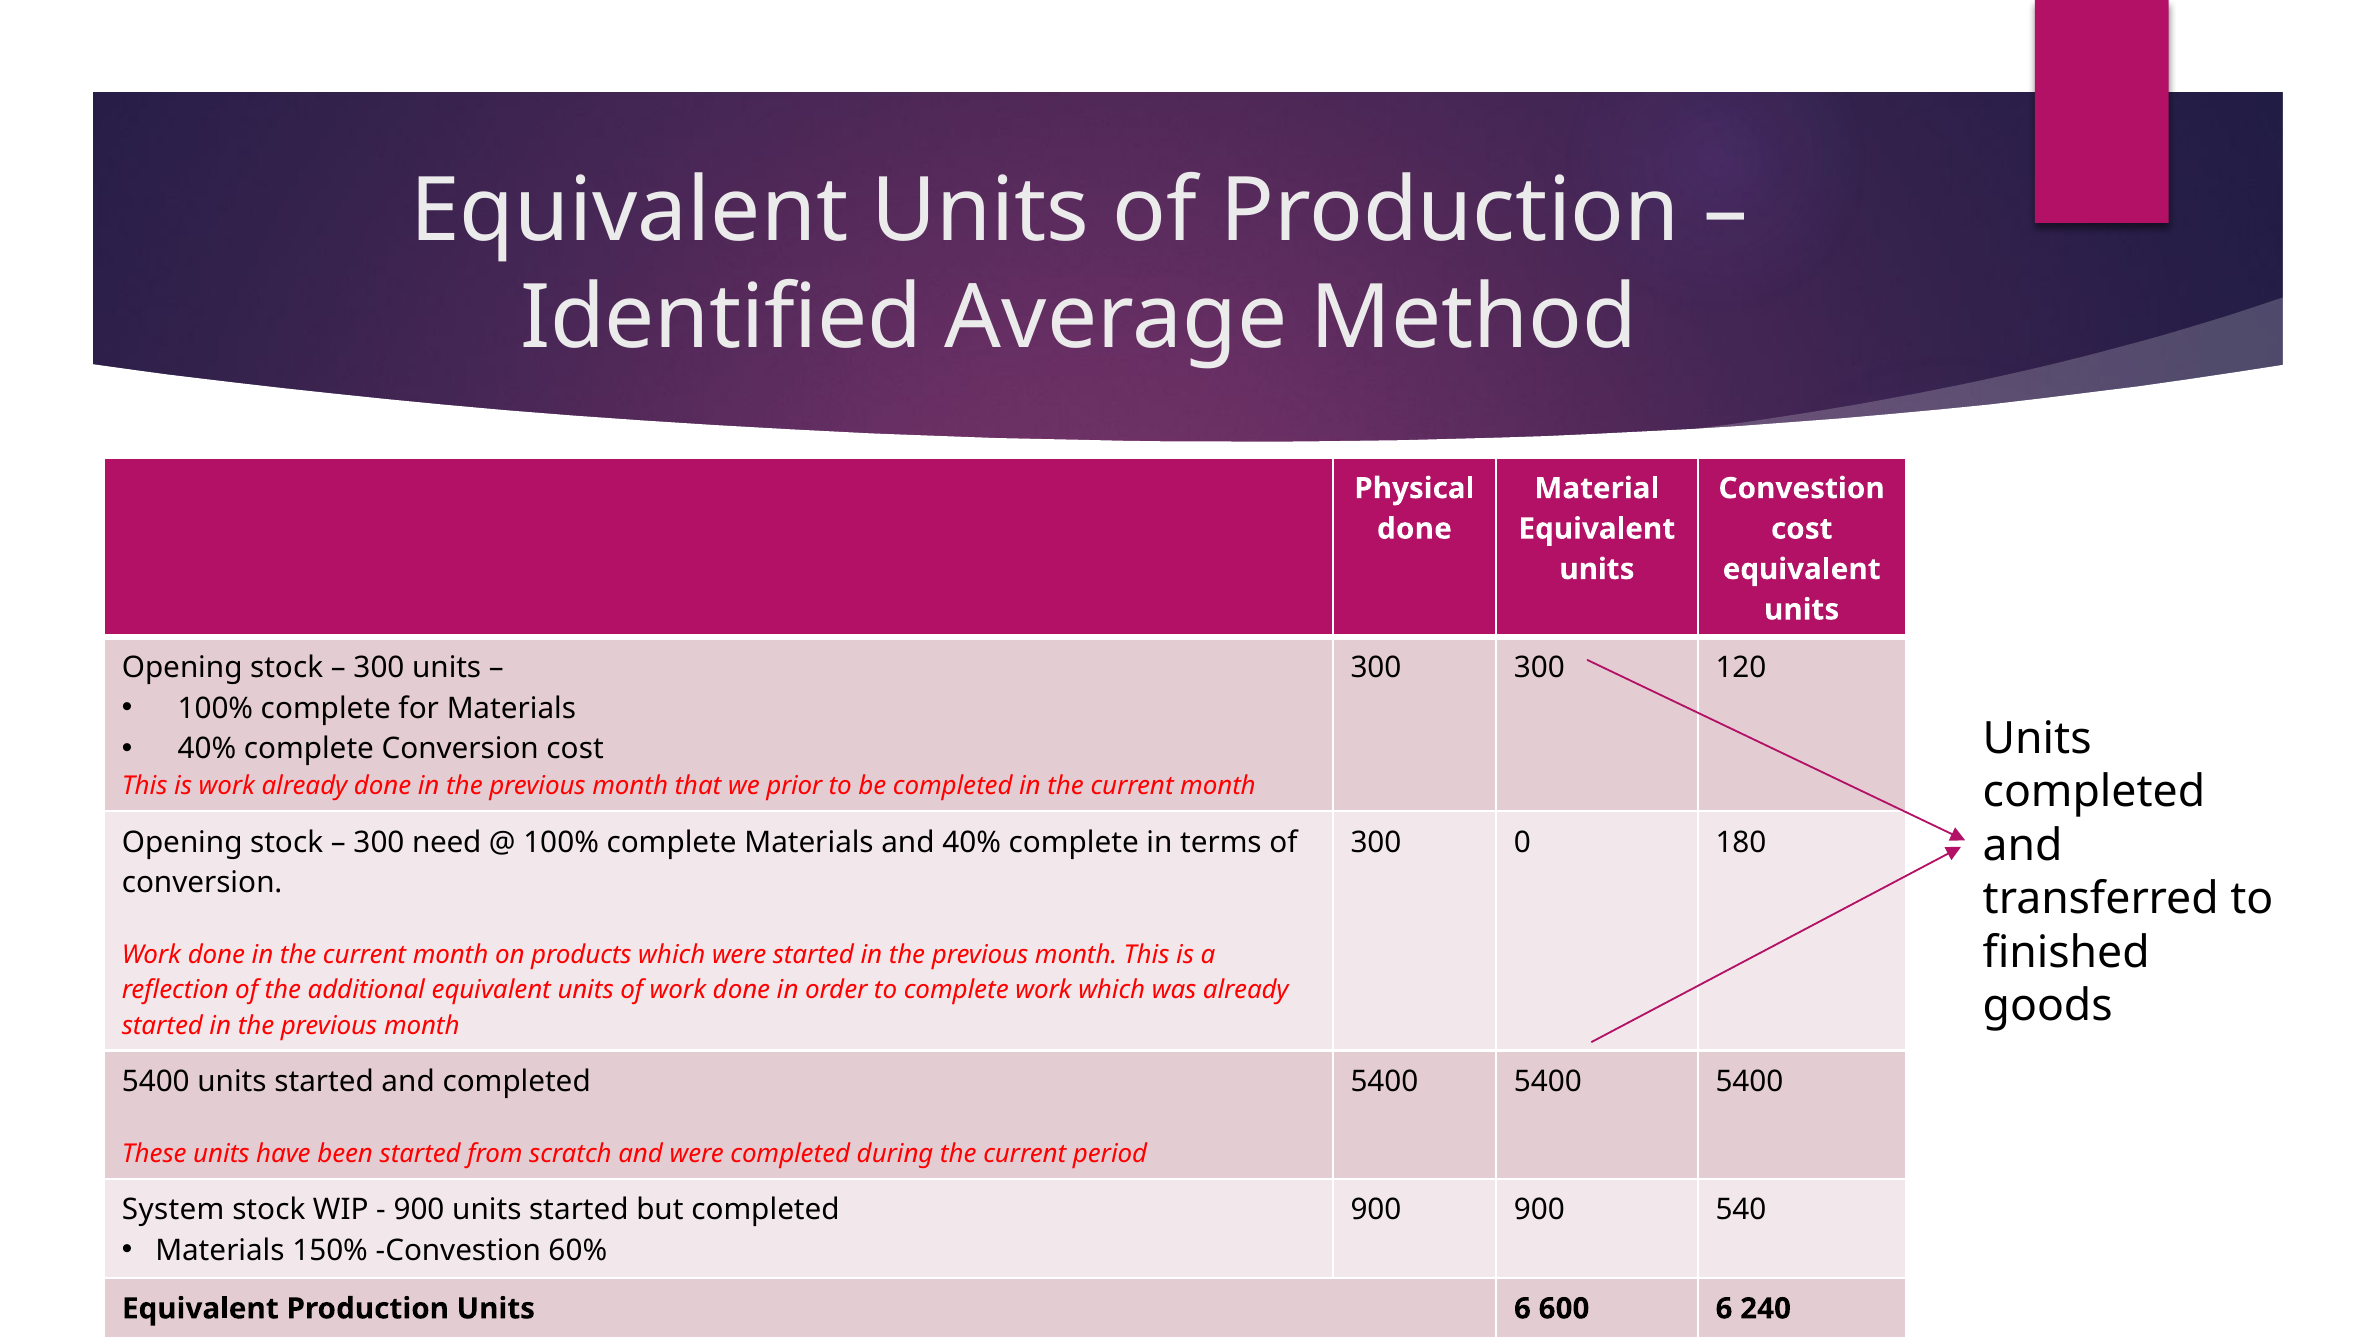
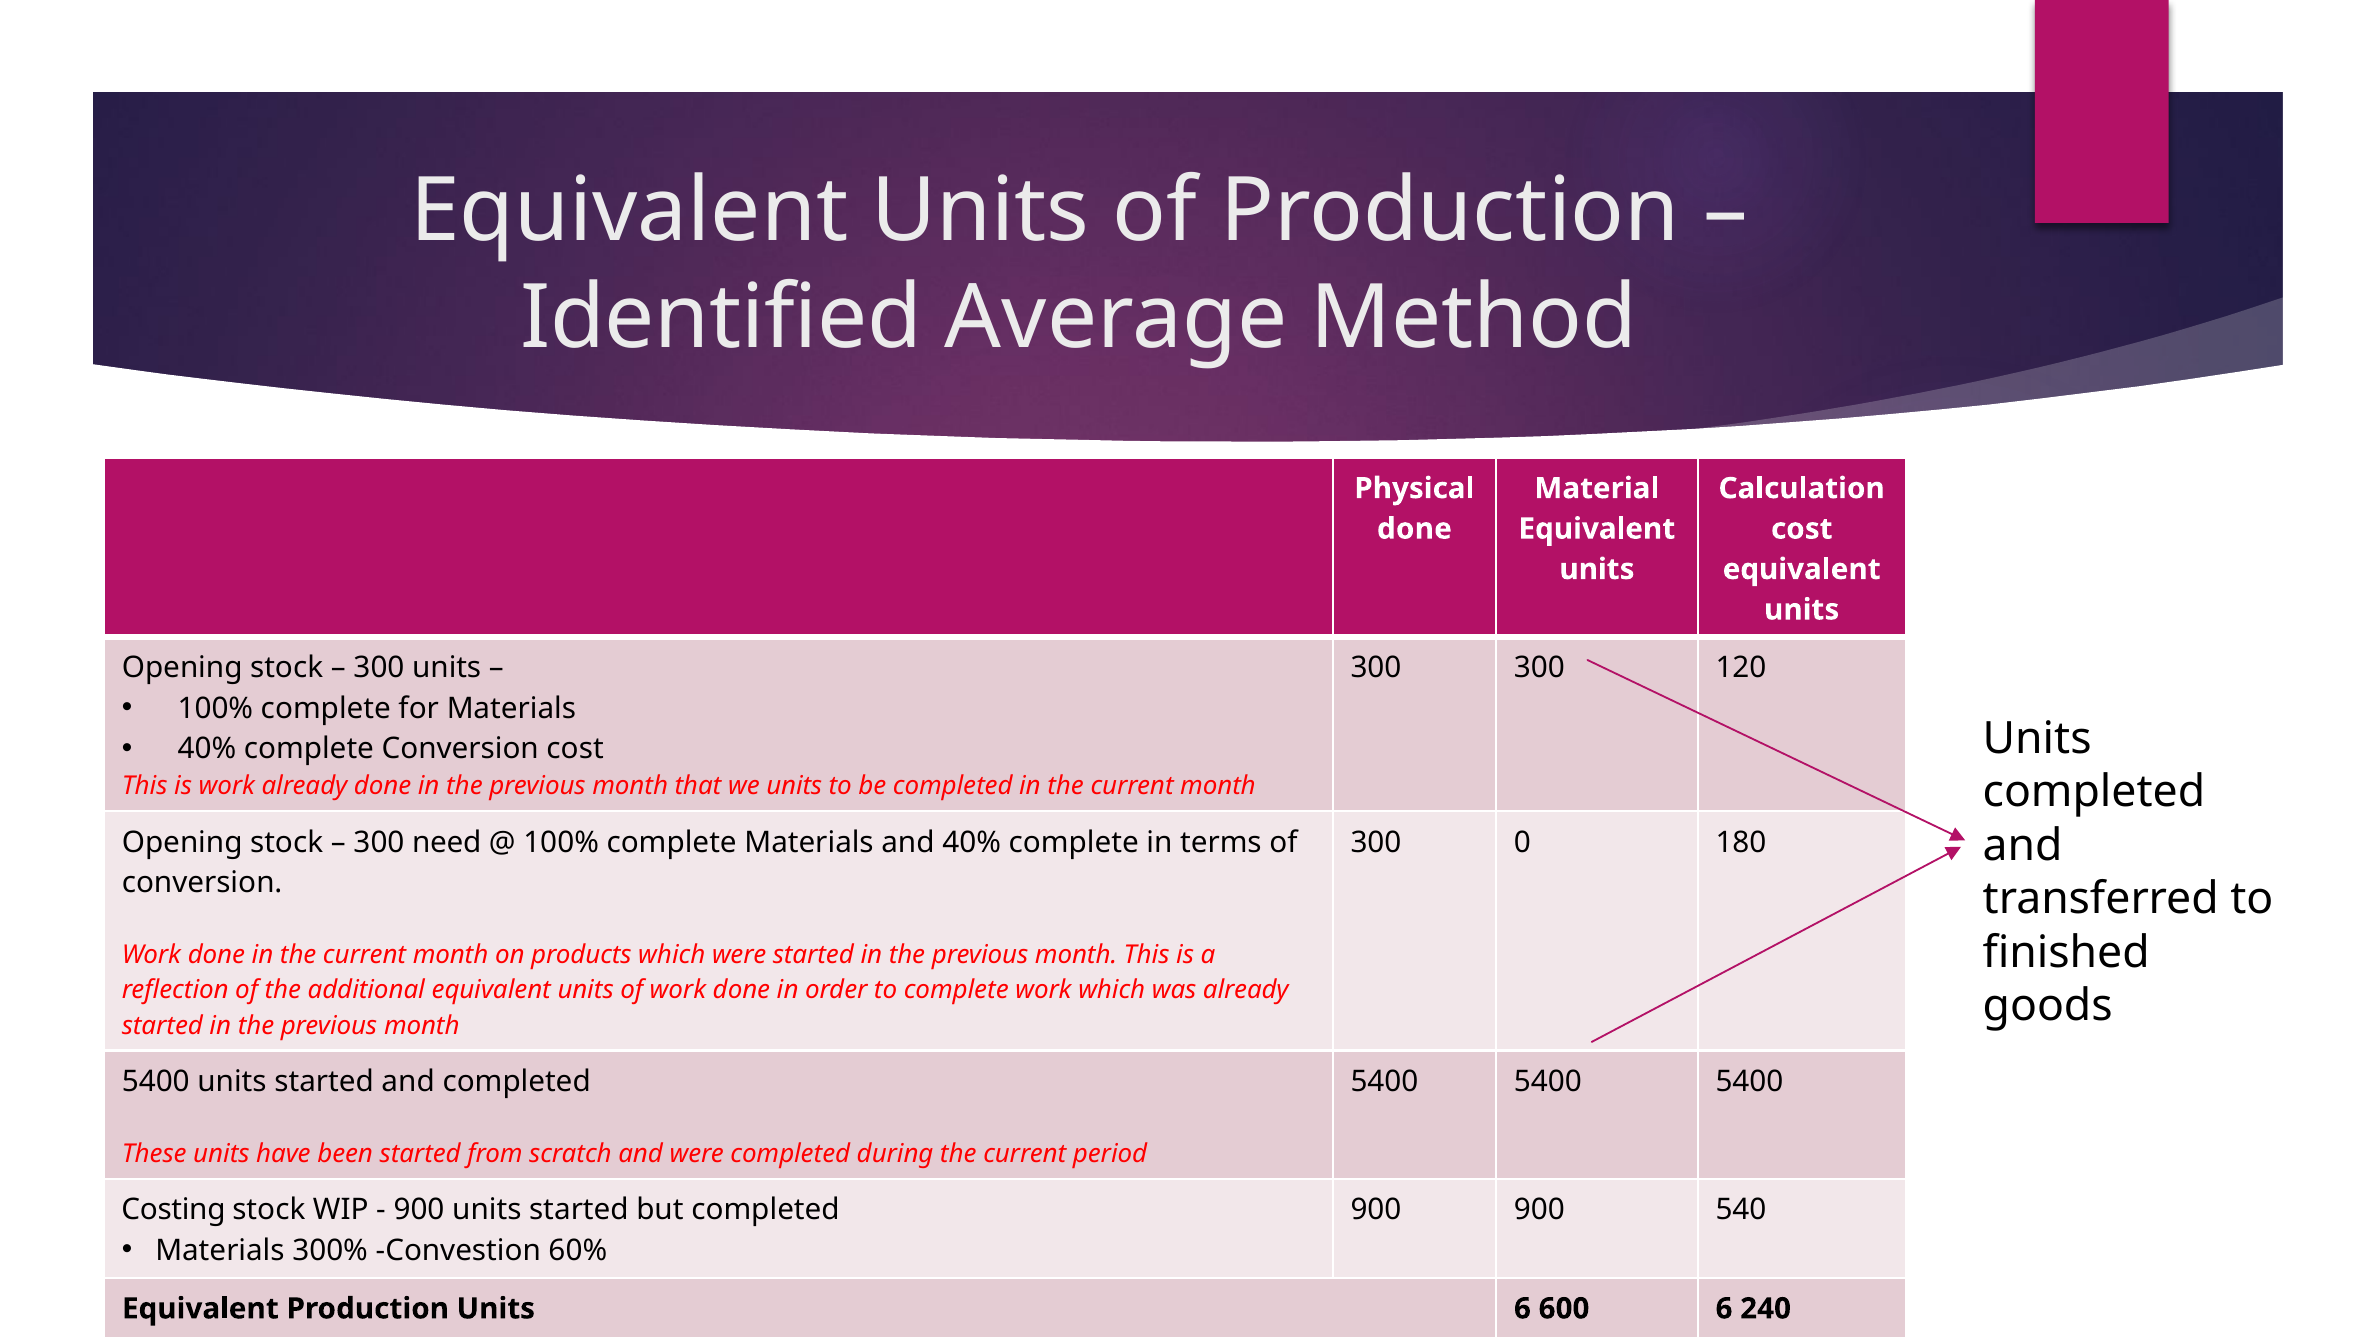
Convestion: Convestion -> Calculation (1802, 488)
we prior: prior -> units (794, 786)
System: System -> Costing (173, 1210)
150%: 150% -> 300% (330, 1250)
